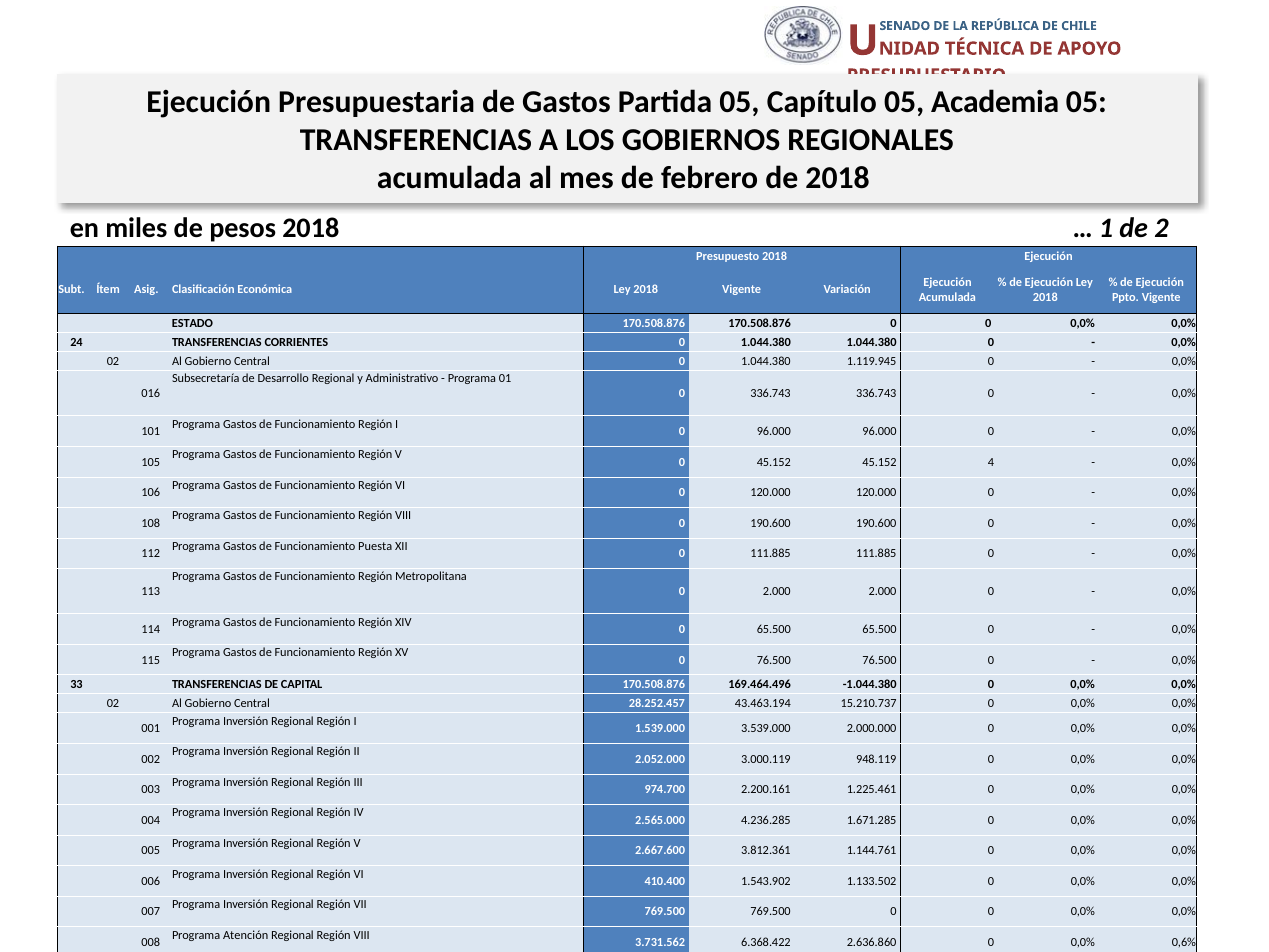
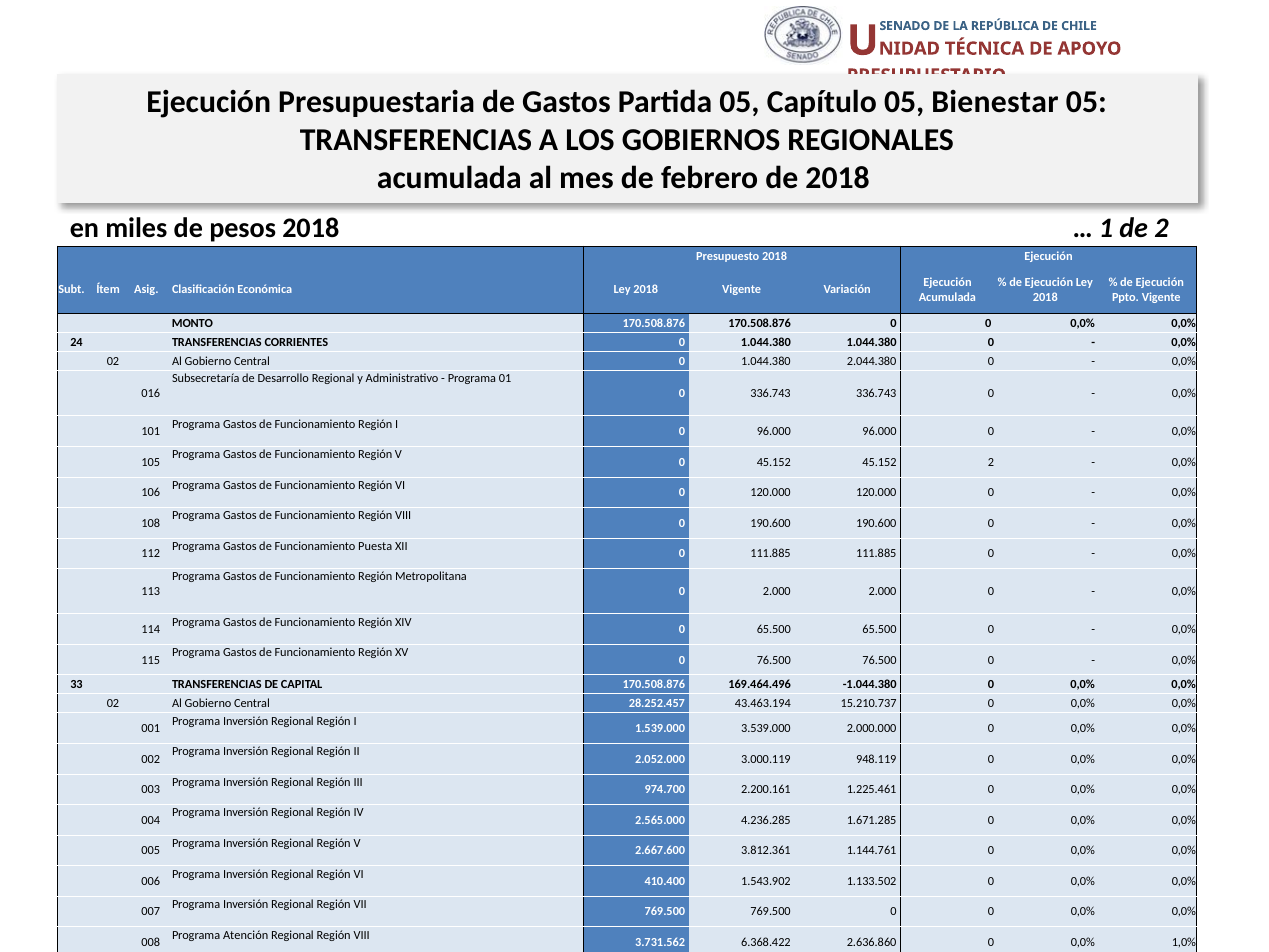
Academia: Academia -> Bienestar (995, 102)
ESTADO: ESTADO -> MONTO (192, 323)
1.119.945: 1.119.945 -> 2.044.380 (872, 361)
45.152 4: 4 -> 2 (991, 462)
0,6%: 0,6% -> 1,0% (1184, 942)
